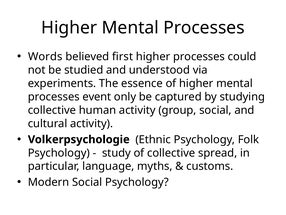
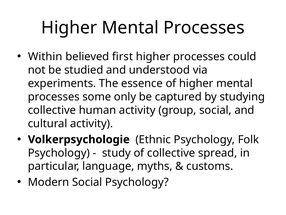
Words: Words -> Within (45, 57)
event: event -> some (97, 97)
